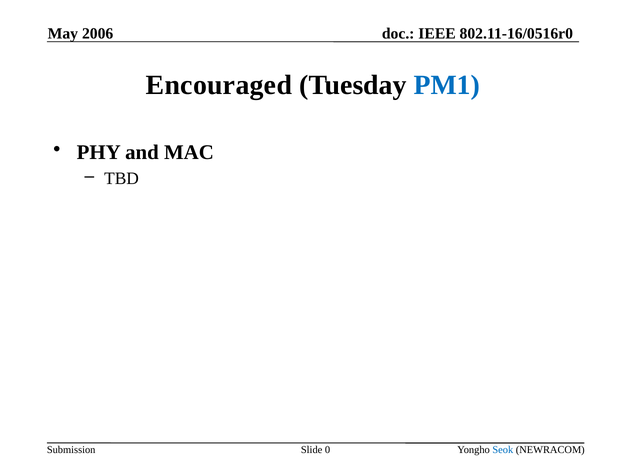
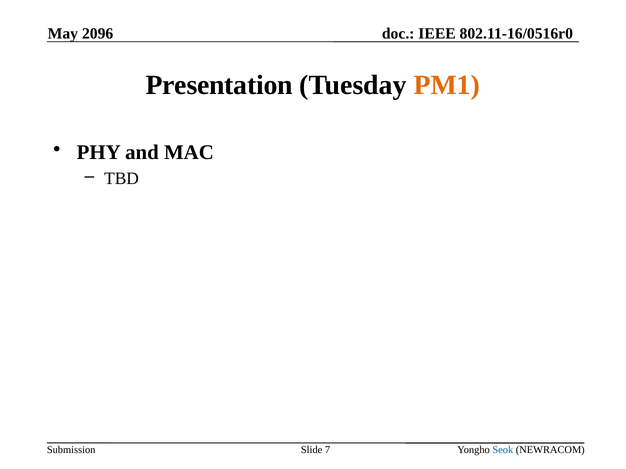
2006: 2006 -> 2096 (98, 33)
Encouraged: Encouraged -> Presentation (219, 85)
PM1 colour: blue -> orange (447, 85)
0: 0 -> 7 (328, 450)
